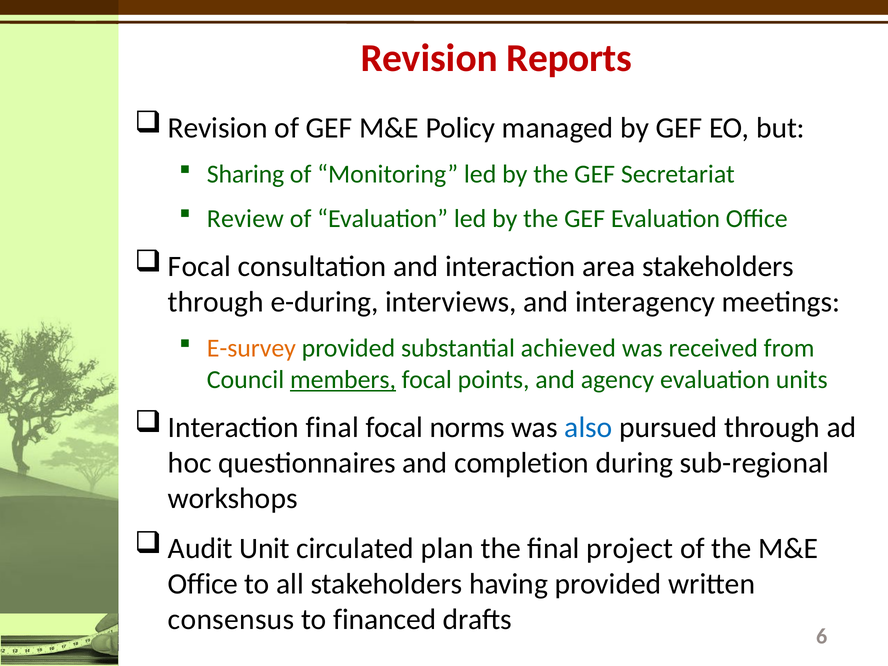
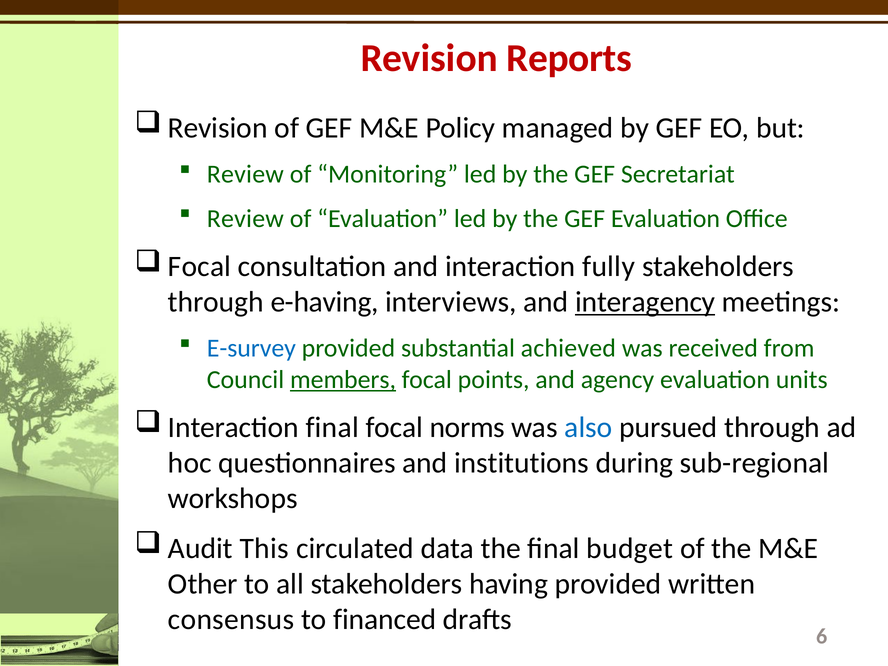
Sharing: Sharing -> Review (245, 174)
area: area -> fully (609, 267)
e-during: e-during -> e-having (325, 302)
interagency underline: none -> present (645, 302)
E-survey colour: orange -> blue (251, 348)
completion: completion -> institutions (522, 463)
Unit: Unit -> This (264, 548)
plan: plan -> data (447, 548)
project: project -> budget (630, 548)
Office: Office -> Other (203, 584)
